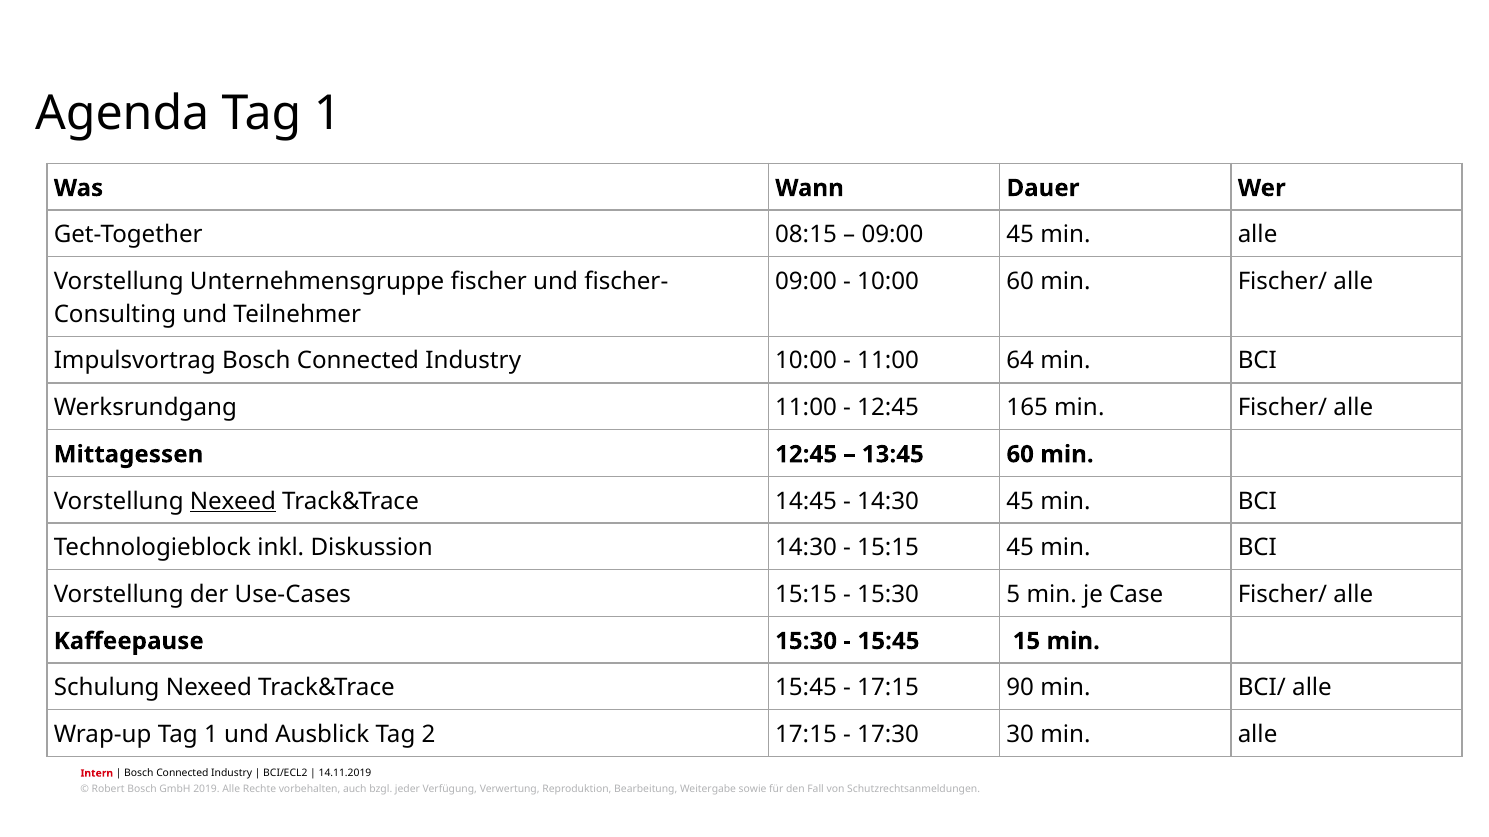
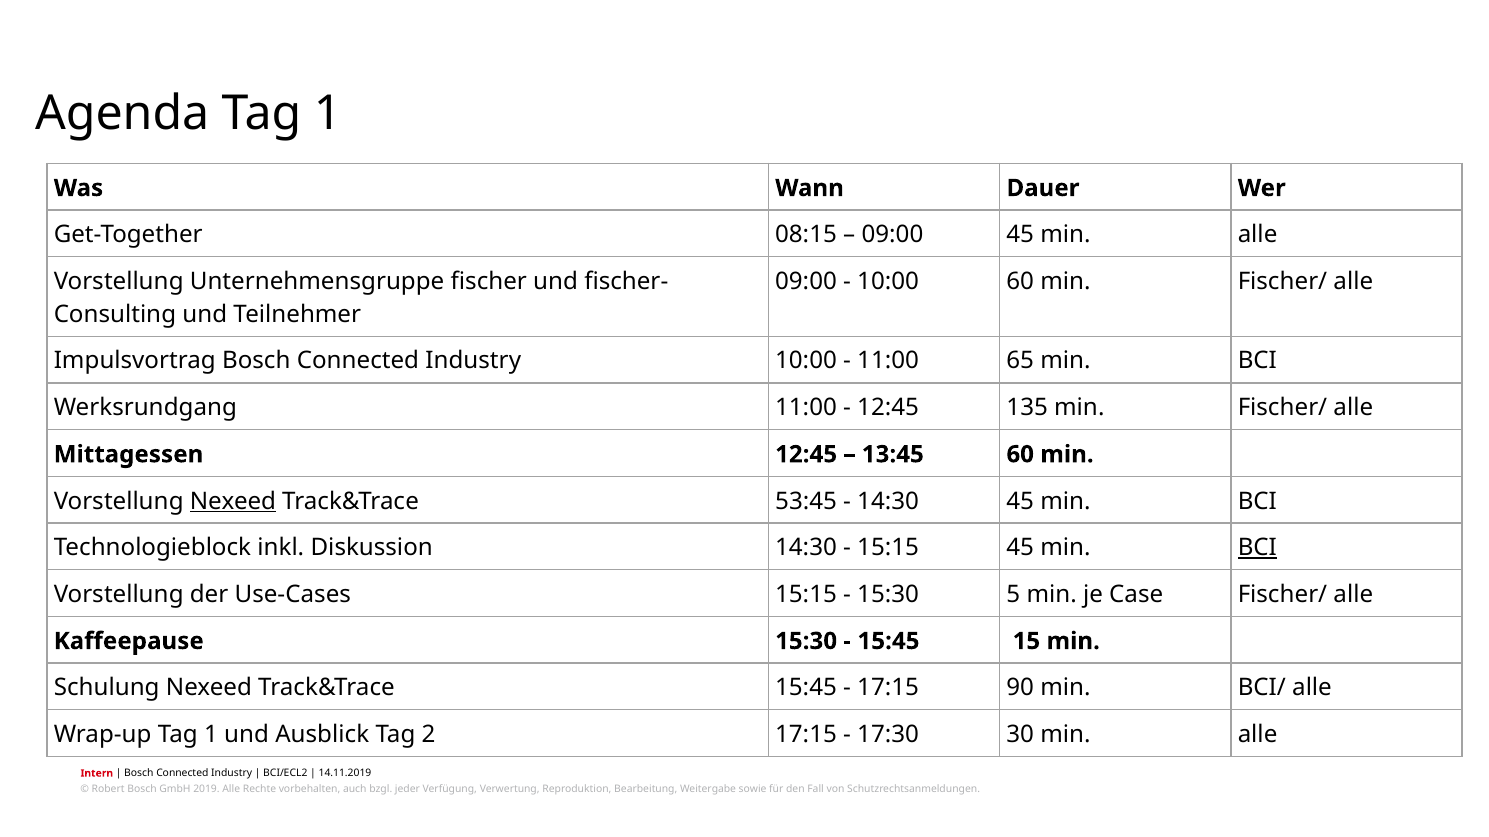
64: 64 -> 65 (1020, 361)
165: 165 -> 135 (1027, 408)
14:45: 14:45 -> 53:45 (806, 501)
BCI underline: none -> present (1257, 548)
